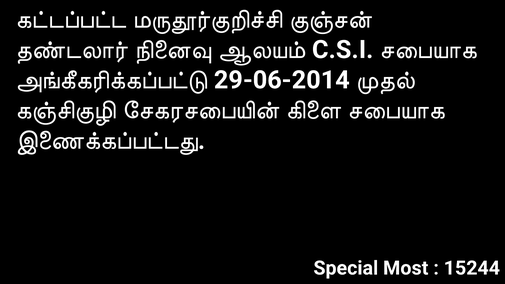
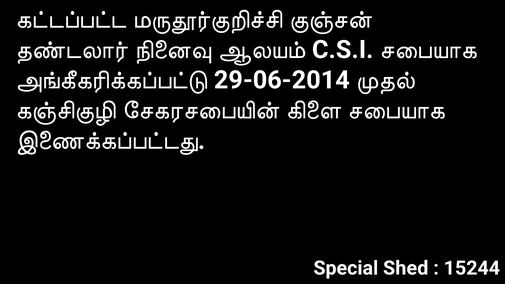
Most: Most -> Shed (406, 268)
